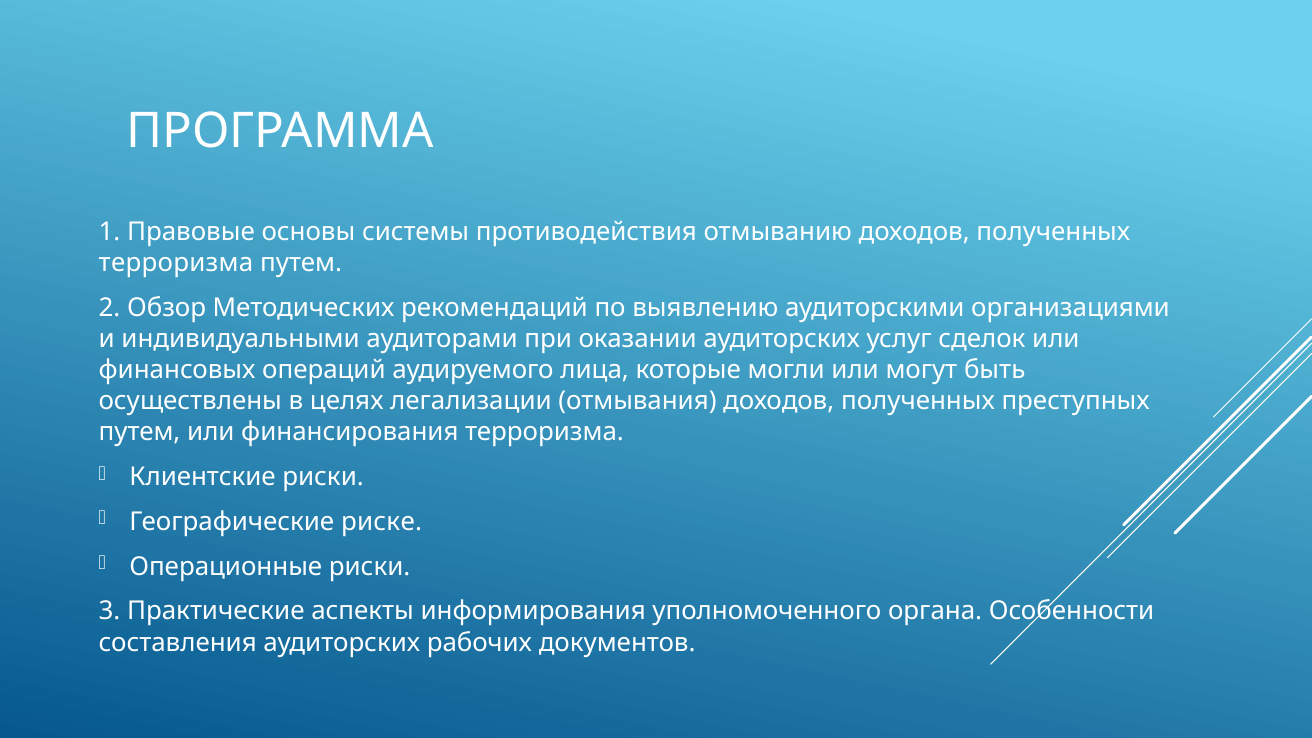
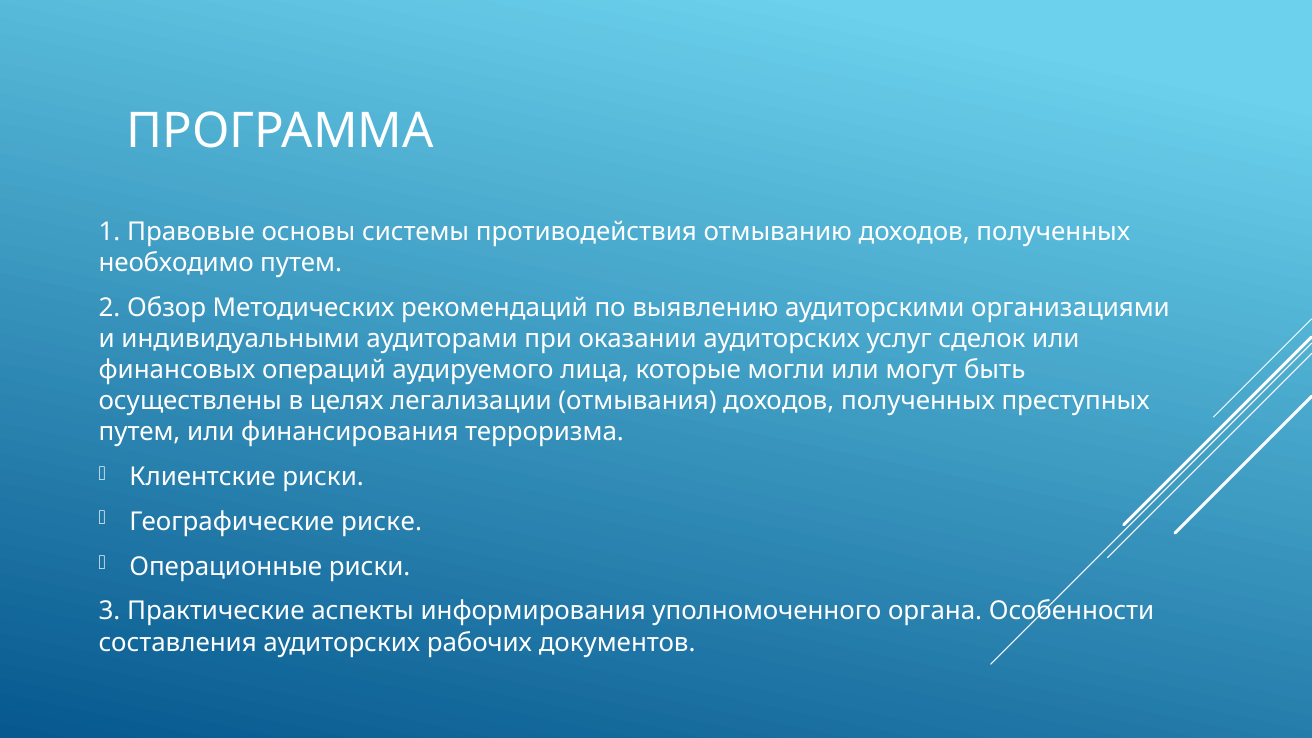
терроризма: терроризма -> необходимо (176, 263)
